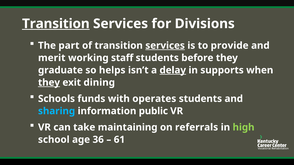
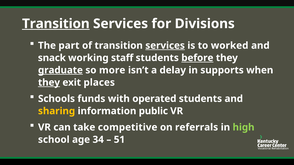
provide: provide -> worked (230, 46)
merit: merit -> snack (52, 58)
before underline: none -> present (197, 58)
graduate underline: none -> present (60, 70)
helps: helps -> more (112, 70)
delay underline: present -> none (173, 70)
dining: dining -> places (99, 83)
operates: operates -> operated (154, 99)
sharing colour: light blue -> yellow (57, 111)
maintaining: maintaining -> competitive (128, 128)
36: 36 -> 34 (98, 140)
61: 61 -> 51 (119, 140)
